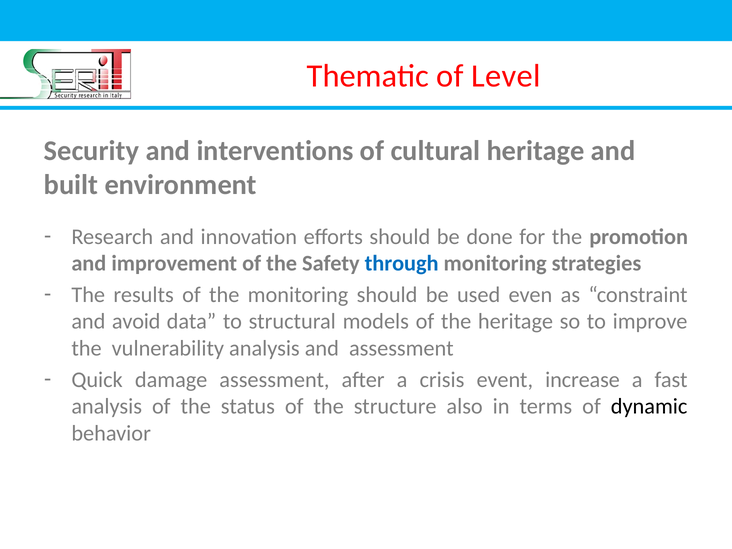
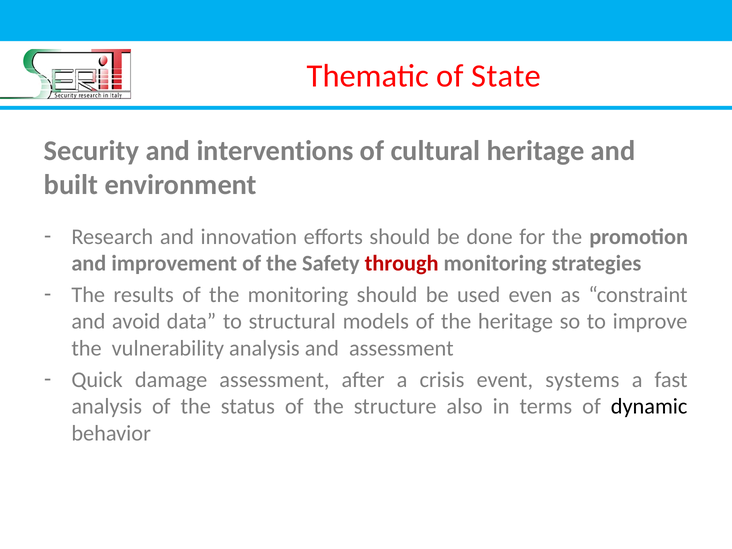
Level: Level -> State (506, 76)
through colour: blue -> red (402, 263)
increase: increase -> systems (582, 380)
